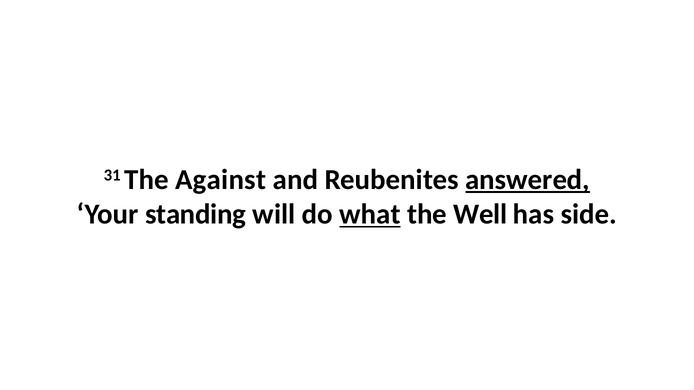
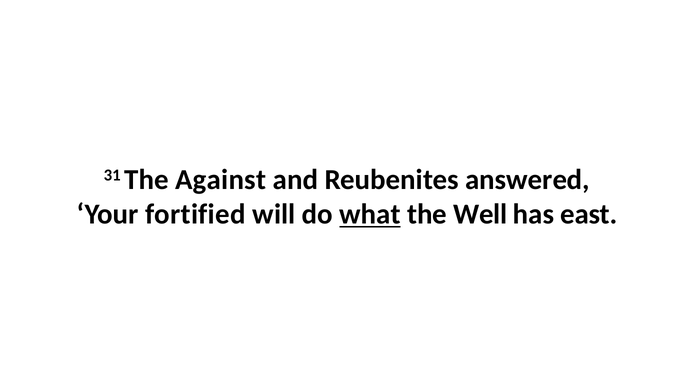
answered underline: present -> none (528, 180)
standing: standing -> fortified (195, 215)
side: side -> east (589, 215)
